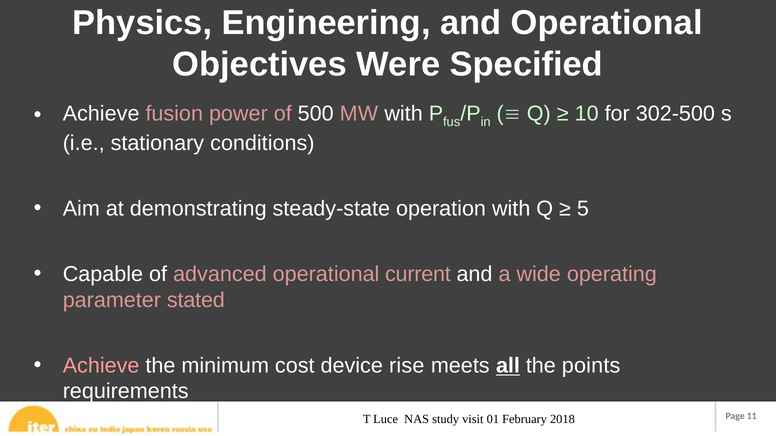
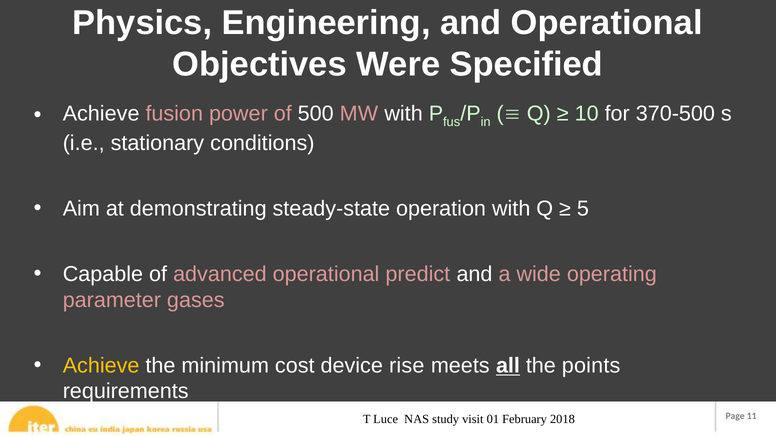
302-500: 302-500 -> 370-500 (675, 114)
current: current -> predict (418, 275)
stated: stated -> gases (196, 300)
Achieve colour: pink -> yellow (101, 366)
